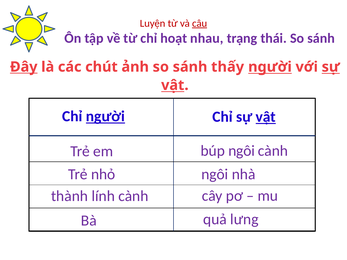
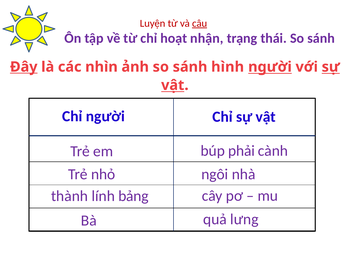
nhau: nhau -> nhận (207, 38)
chút: chút -> nhìn (101, 67)
thấy: thấy -> hình (228, 67)
người underline: present -> none (105, 116)
vật underline: present -> none (266, 117)
búp ngôi: ngôi -> phải (242, 151)
lính cành: cành -> bảng (133, 196)
